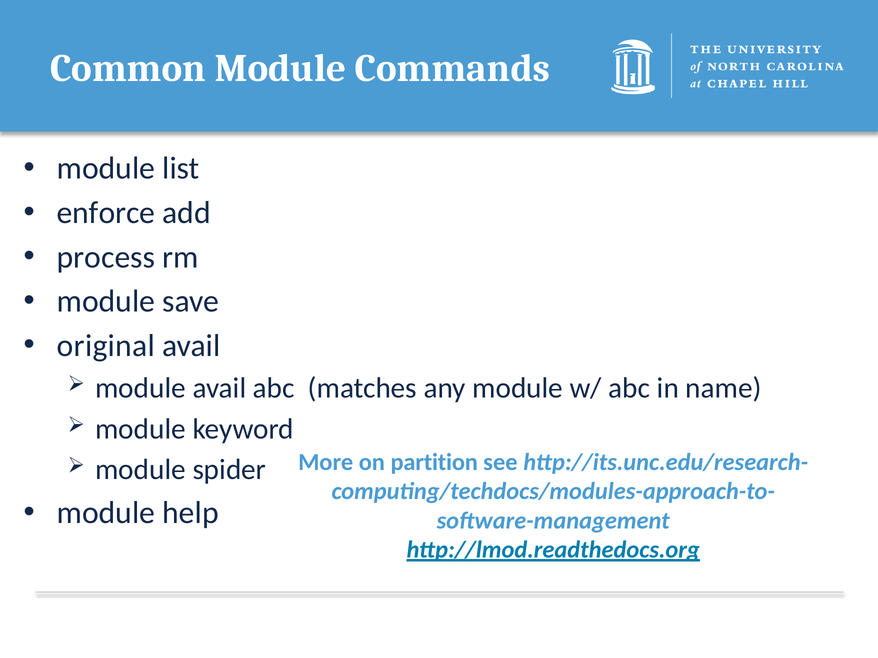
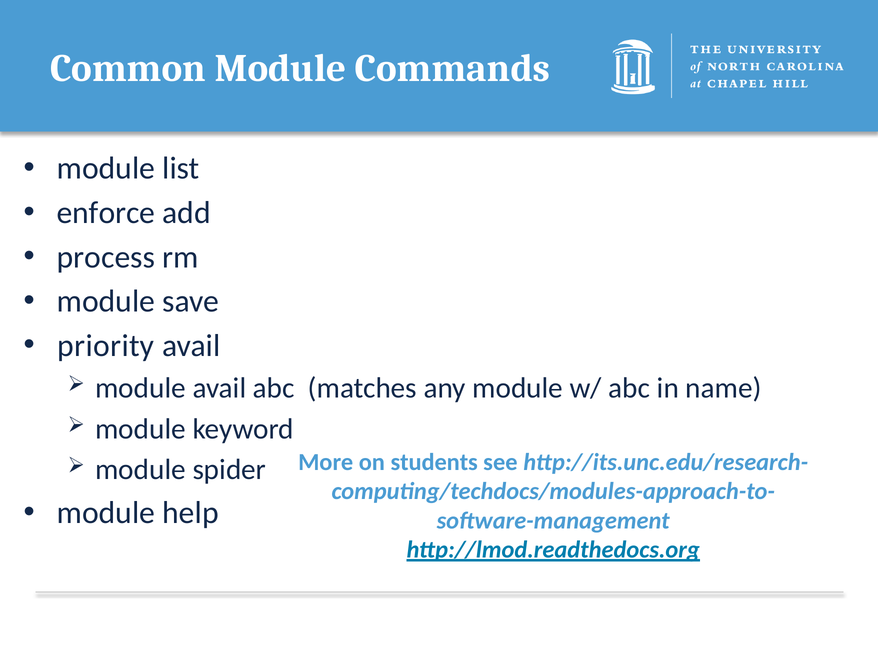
original: original -> priority (106, 346)
partition: partition -> students (434, 462)
